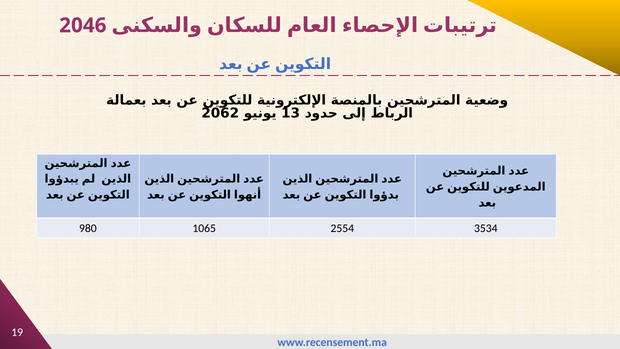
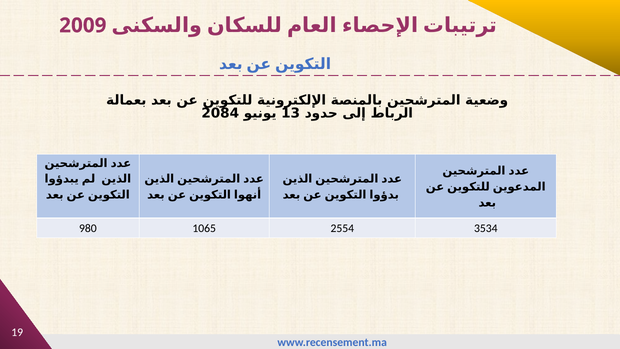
2046: 2046 -> 2009 (83, 25)
2062: 2062 -> 2084 (220, 113)
